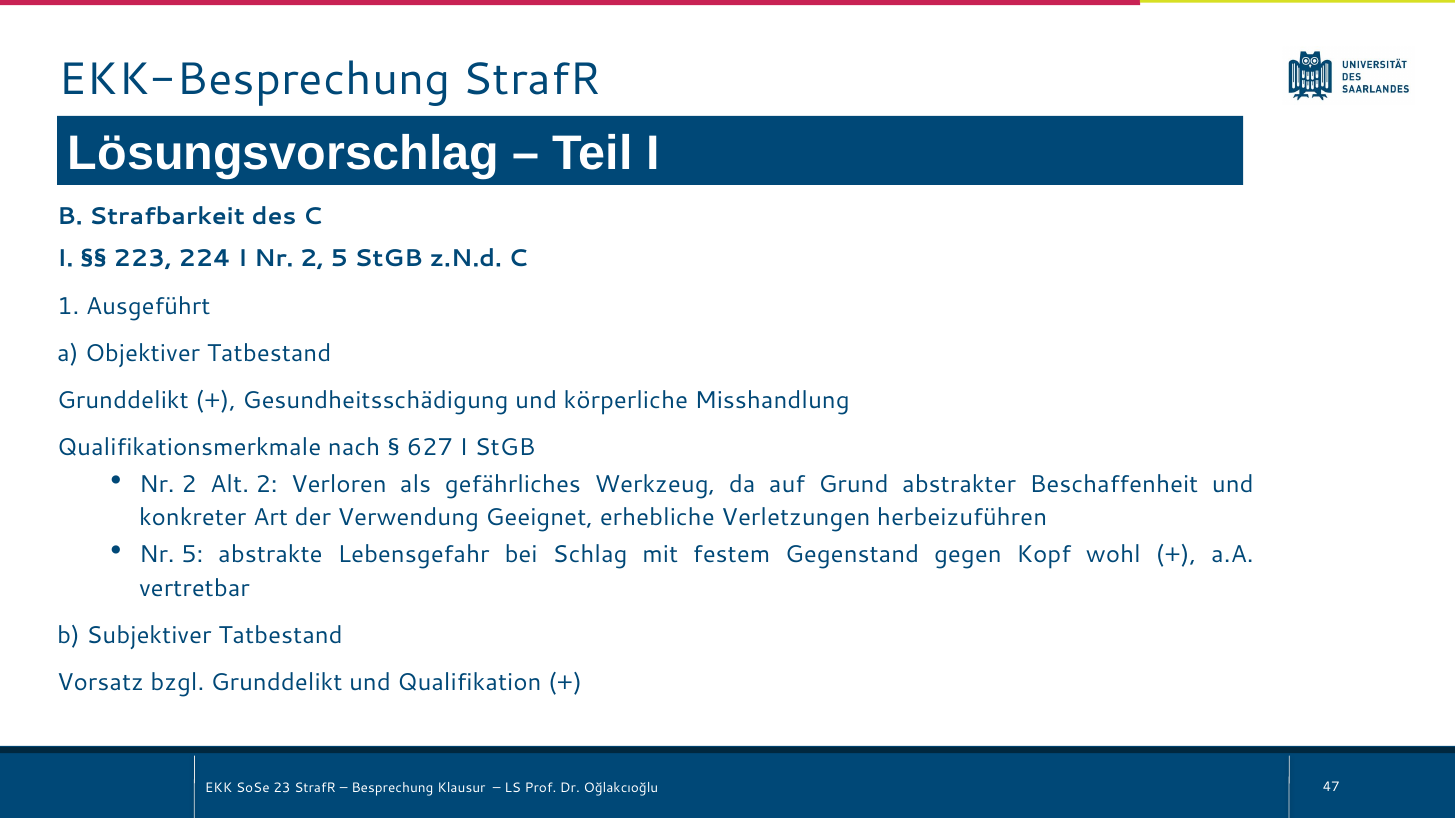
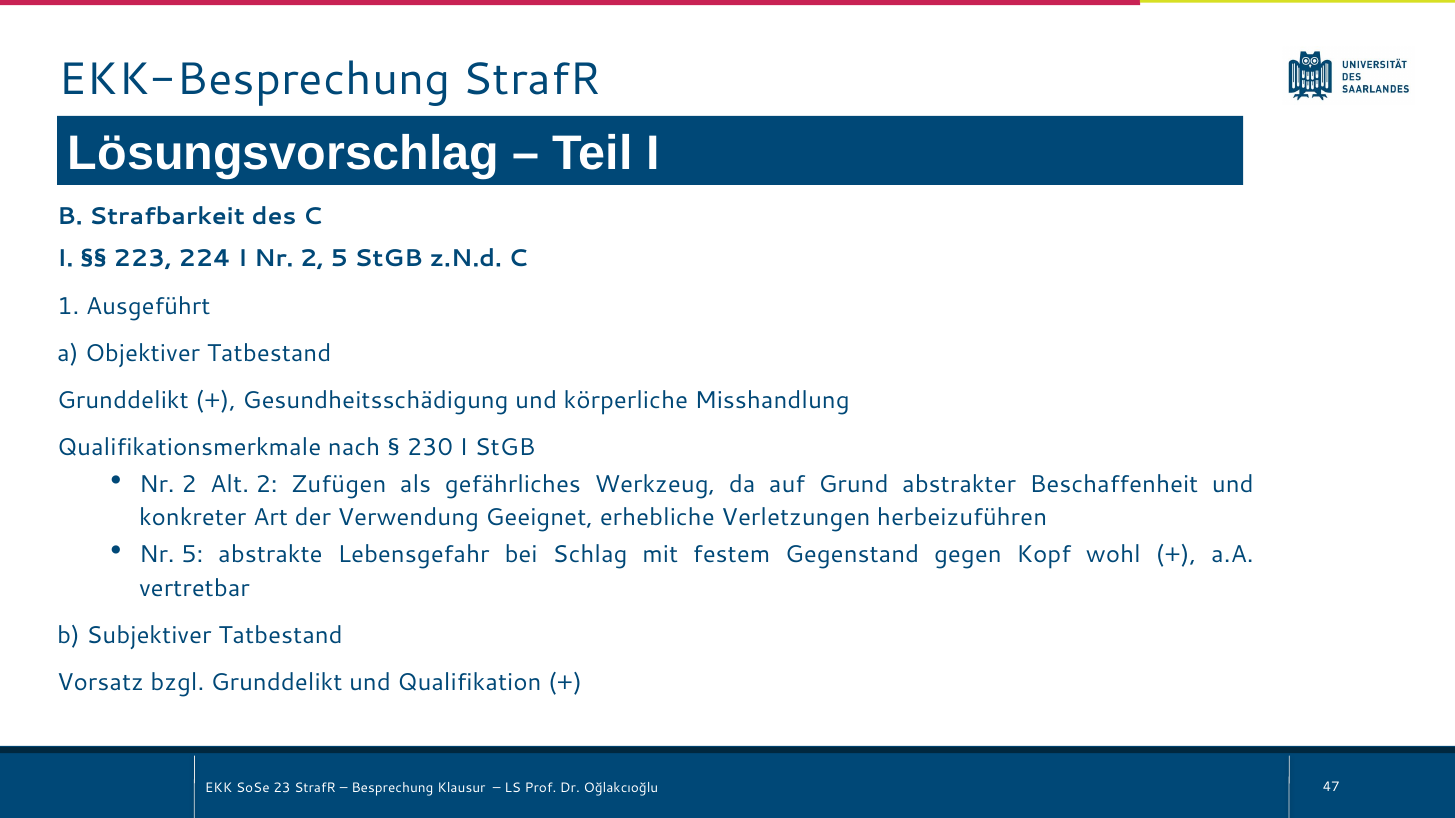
627: 627 -> 230 (430, 447)
Verloren: Verloren -> Zufügen (339, 485)
